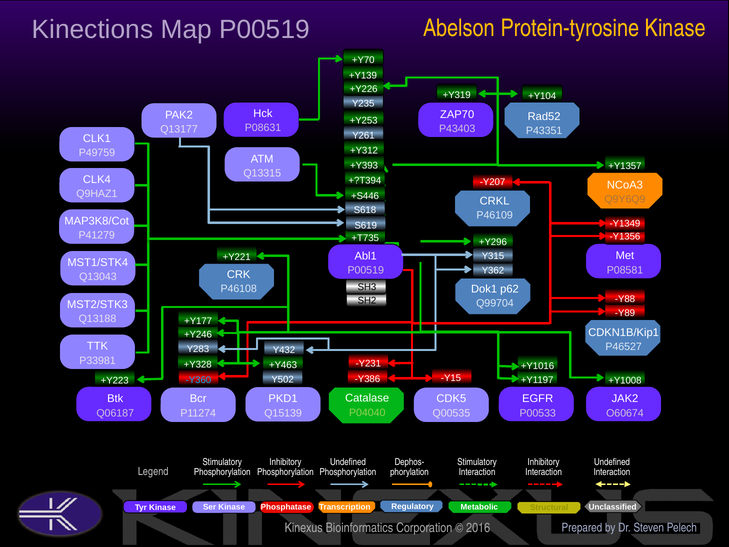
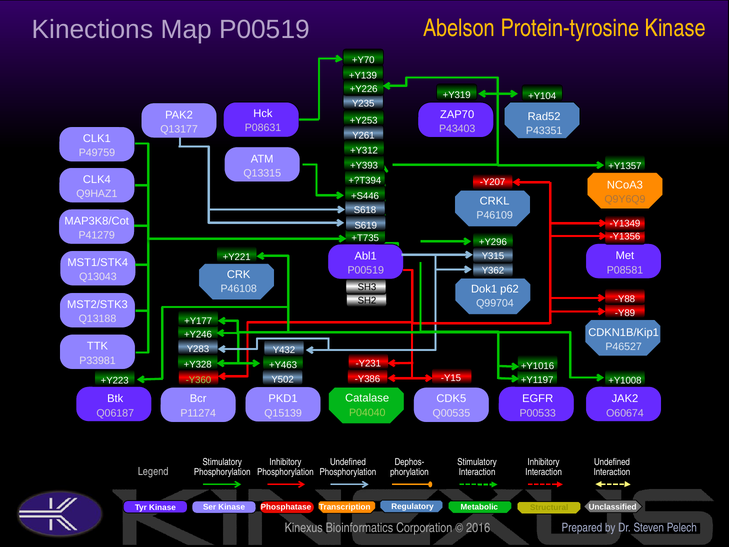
Y360 colour: light blue -> light green (198, 380)
